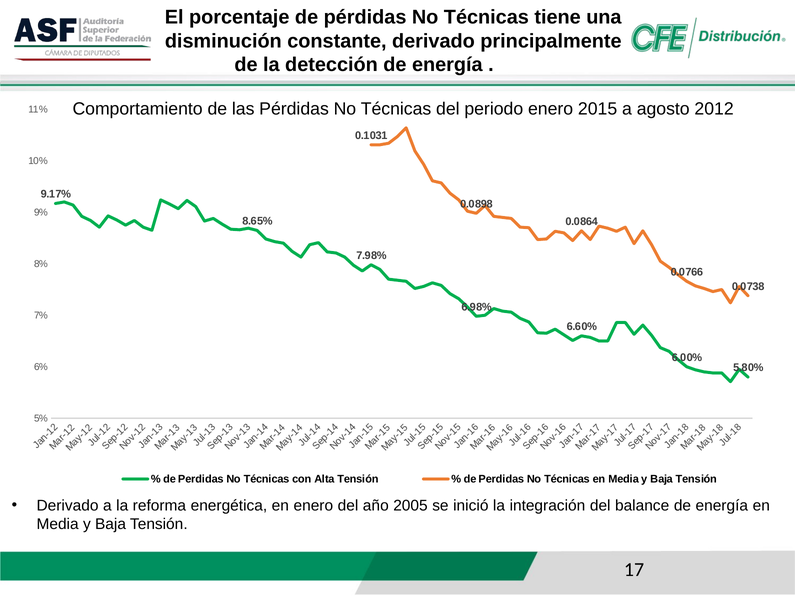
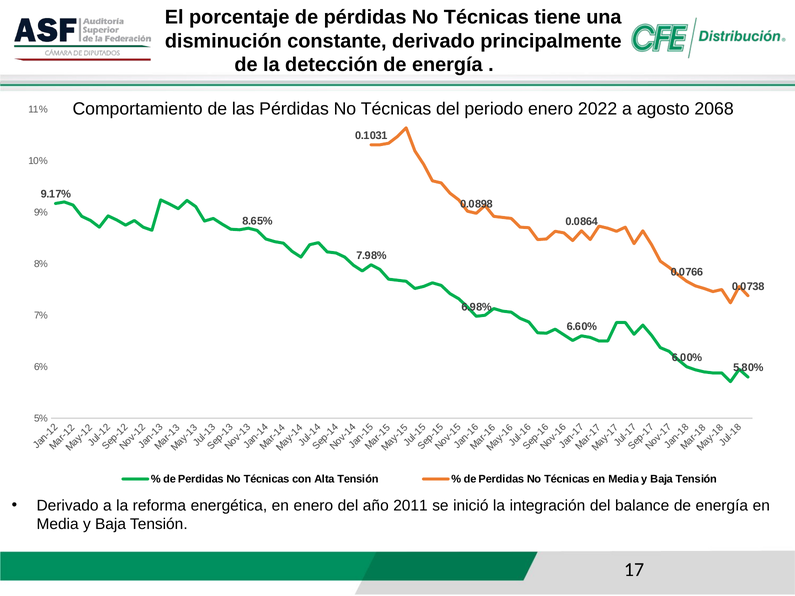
2015: 2015 -> 2022 (598, 109)
2012: 2012 -> 2068 (714, 109)
2005: 2005 -> 2011 (410, 506)
